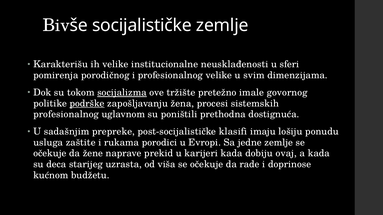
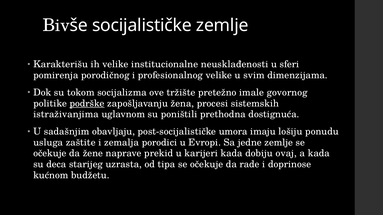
socijalizma underline: present -> none (122, 93)
profesionalnog: profesionalnog -> istraživanjima (66, 114)
prepreke: prepreke -> obavljaju (114, 132)
klasifi: klasifi -> umora (233, 132)
rukama: rukama -> zemalja (122, 143)
viša: viša -> tipa (166, 165)
